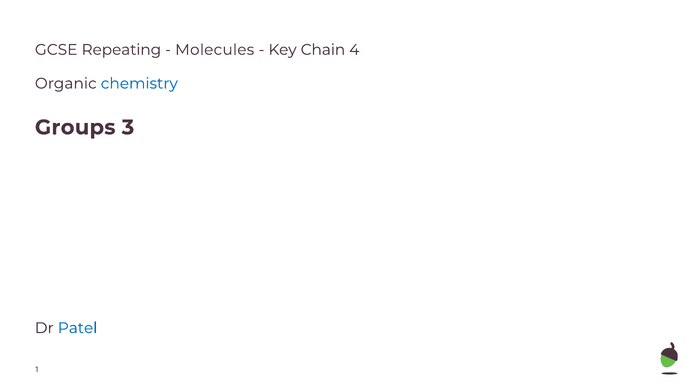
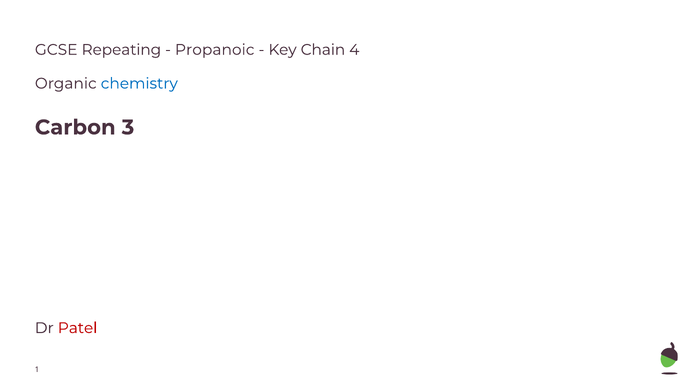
Molecules: Molecules -> Propanoic (215, 50)
Groups: Groups -> Carbon (75, 127)
Patel colour: blue -> red (78, 327)
